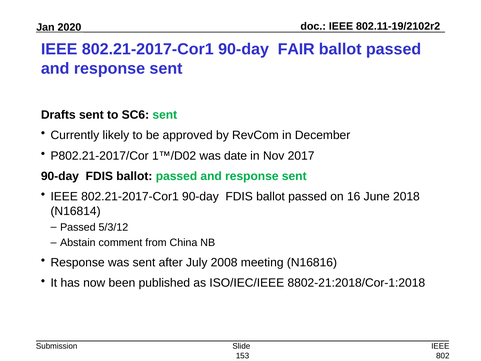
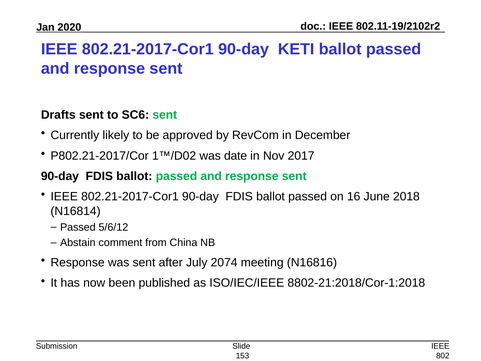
FAIR: FAIR -> KETI (296, 49)
5/3/12: 5/3/12 -> 5/6/12 (113, 227)
2008: 2008 -> 2074 (224, 262)
